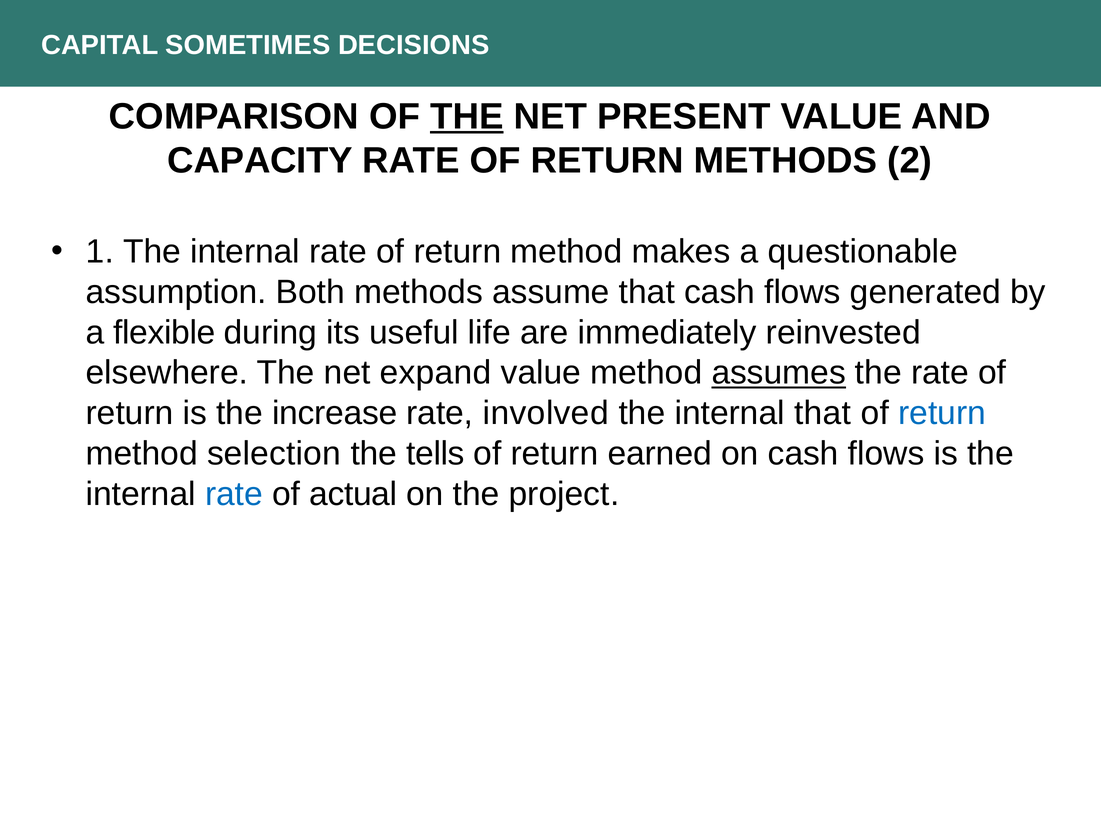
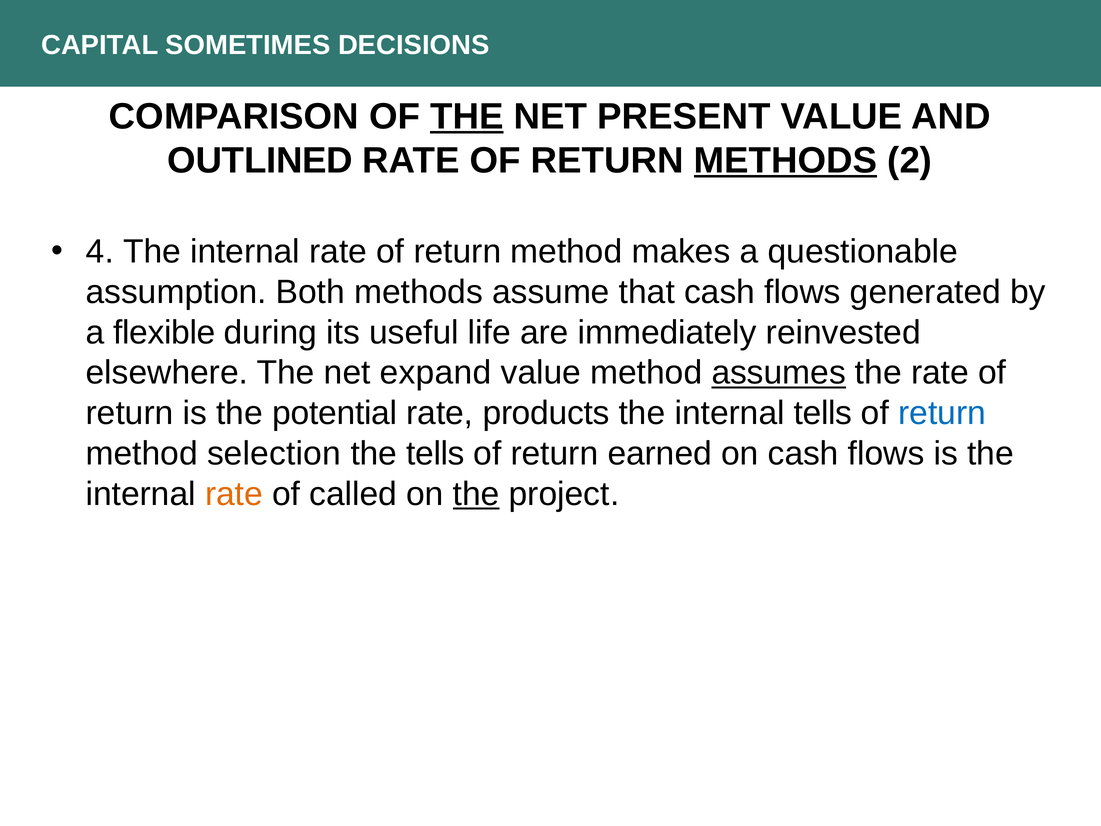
CAPACITY: CAPACITY -> OUTLINED (260, 160)
METHODS underline: none -> present (785, 160)
1: 1 -> 4 (100, 252)
increase: increase -> potential (335, 413)
involved: involved -> products (546, 413)
internal that: that -> tells (823, 413)
rate colour: blue -> orange (234, 494)
actual: actual -> called (353, 494)
the underline: none -> present (476, 494)
